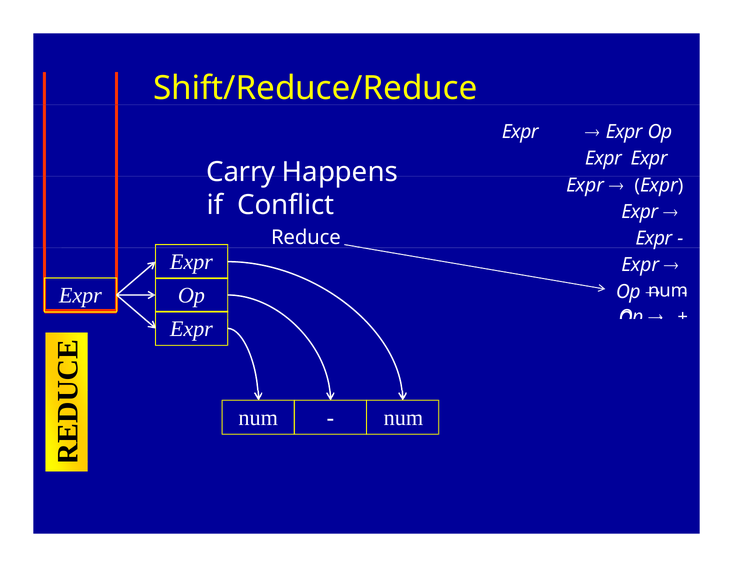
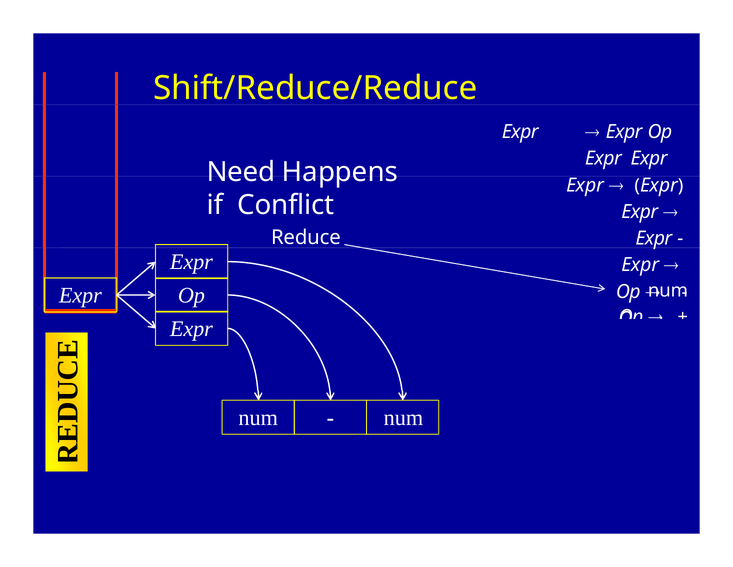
Carry: Carry -> Need (241, 172)
